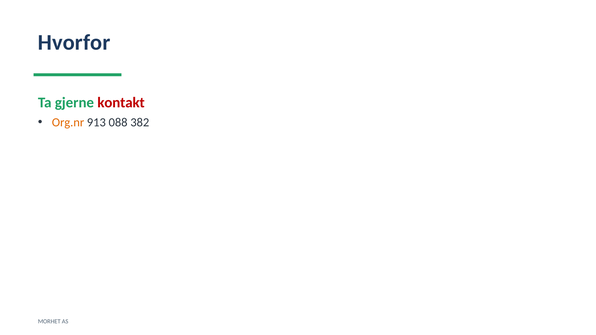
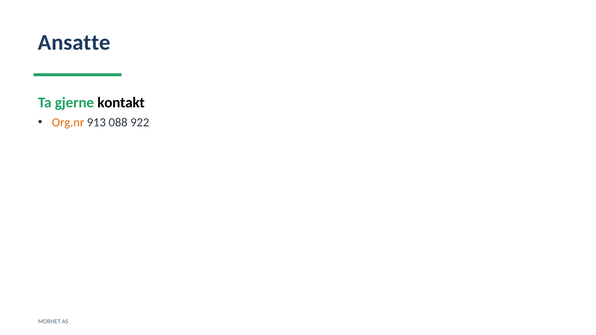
Hvorfor: Hvorfor -> Ansatte (74, 43)
kontakt colour: red -> black (121, 103)
382: 382 -> 922 (140, 123)
